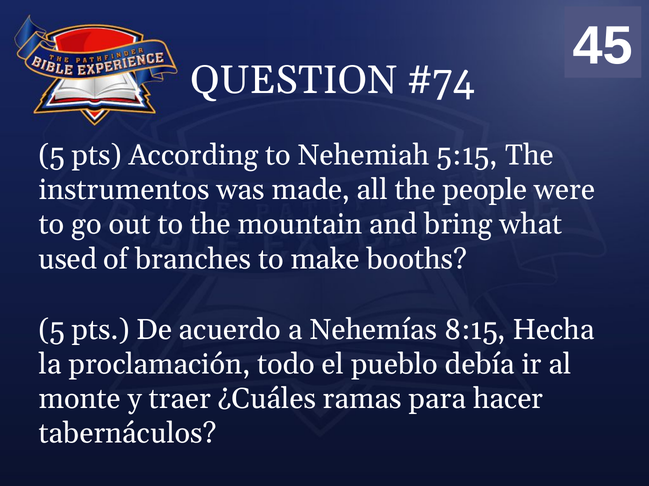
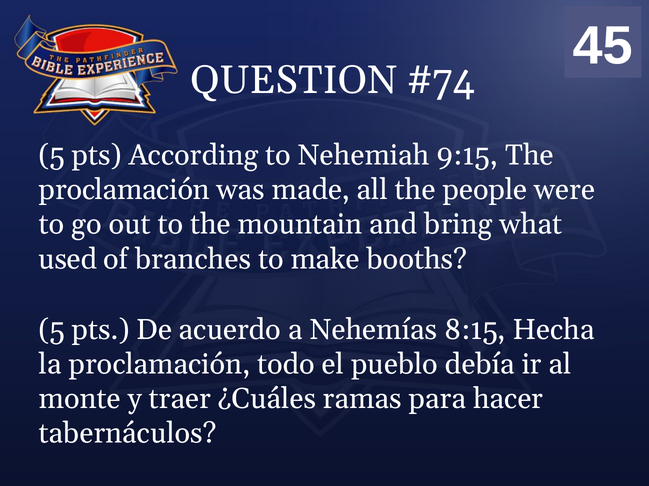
5:15: 5:15 -> 9:15 (467, 156)
instrumentos: instrumentos -> proclamación (124, 190)
